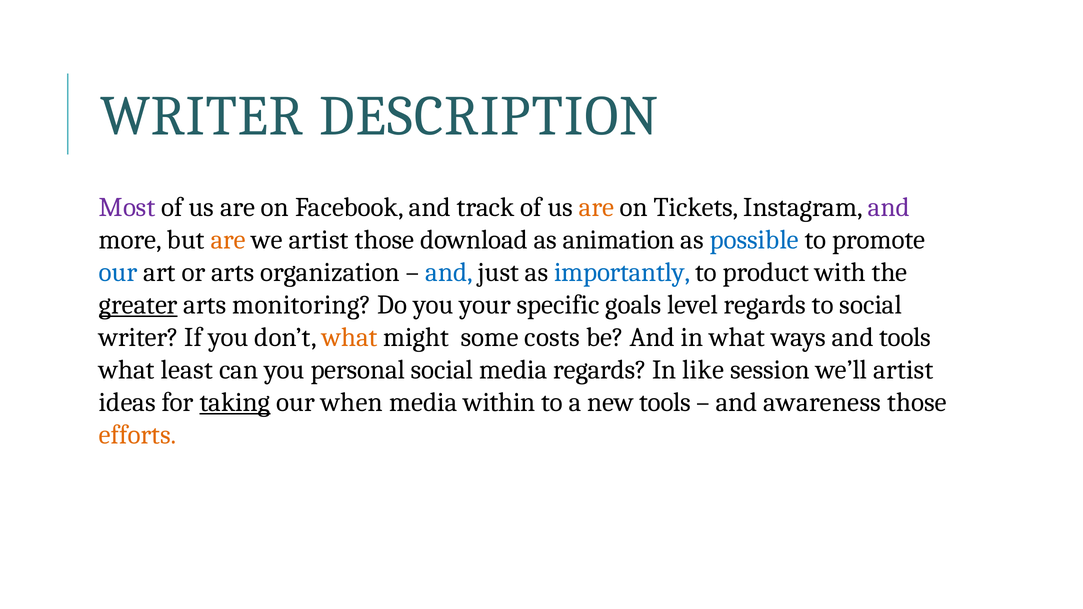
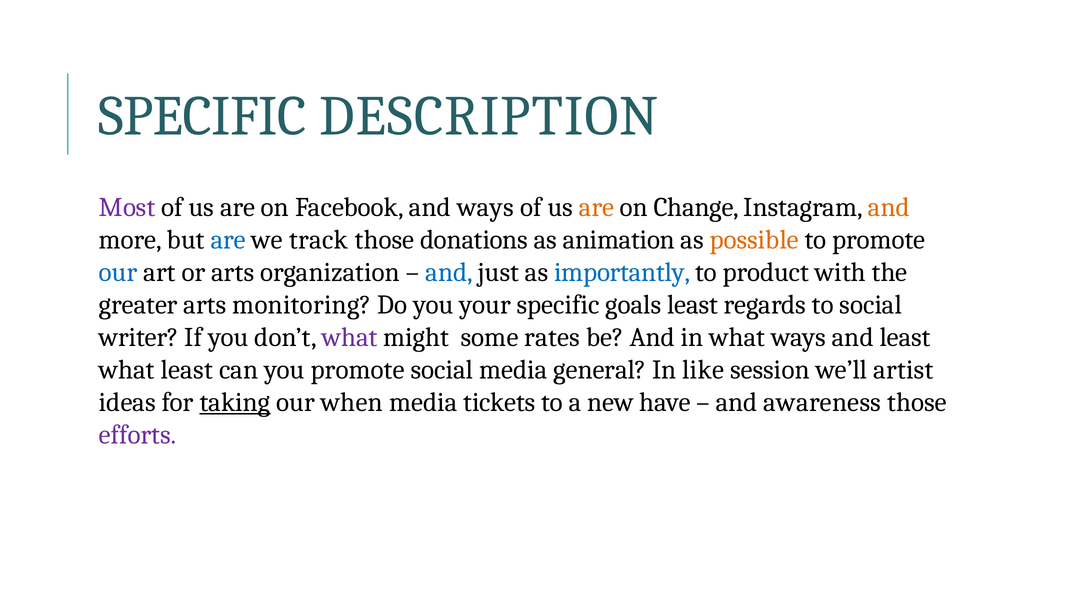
WRITER: WRITER -> SPECIFIC (202, 116)
and track: track -> ways (485, 207)
Tickets: Tickets -> Change (696, 207)
and colour: purple -> orange (889, 207)
are colour: orange -> blue (228, 240)
we artist: artist -> track (319, 240)
download: download -> donations (474, 240)
possible colour: blue -> orange (754, 240)
greater underline: present -> none (138, 305)
goals level: level -> least (693, 305)
what colour: orange -> purple (350, 337)
costs: costs -> rates (552, 337)
and tools: tools -> least (905, 337)
you personal: personal -> promote (358, 370)
media regards: regards -> general (600, 370)
within: within -> tickets (499, 402)
new tools: tools -> have (665, 402)
efforts colour: orange -> purple (138, 435)
